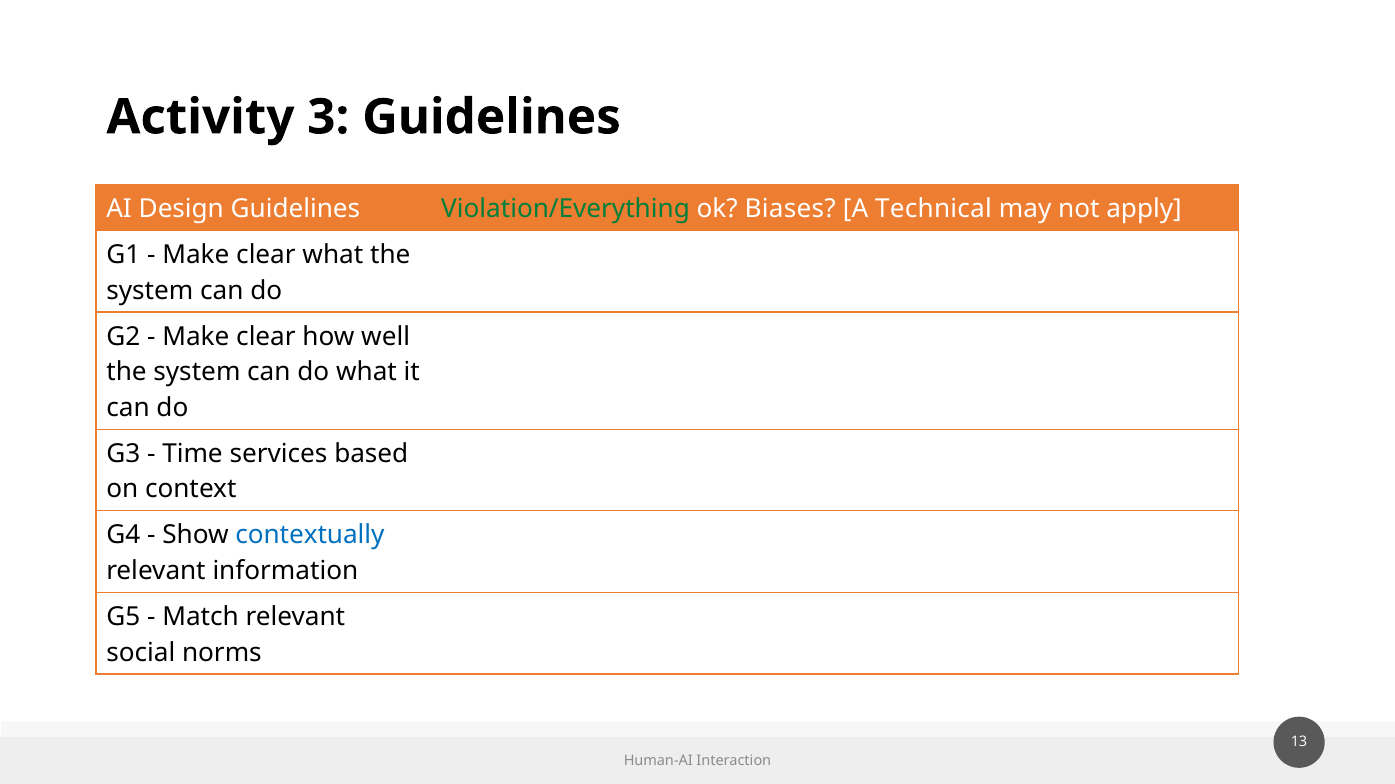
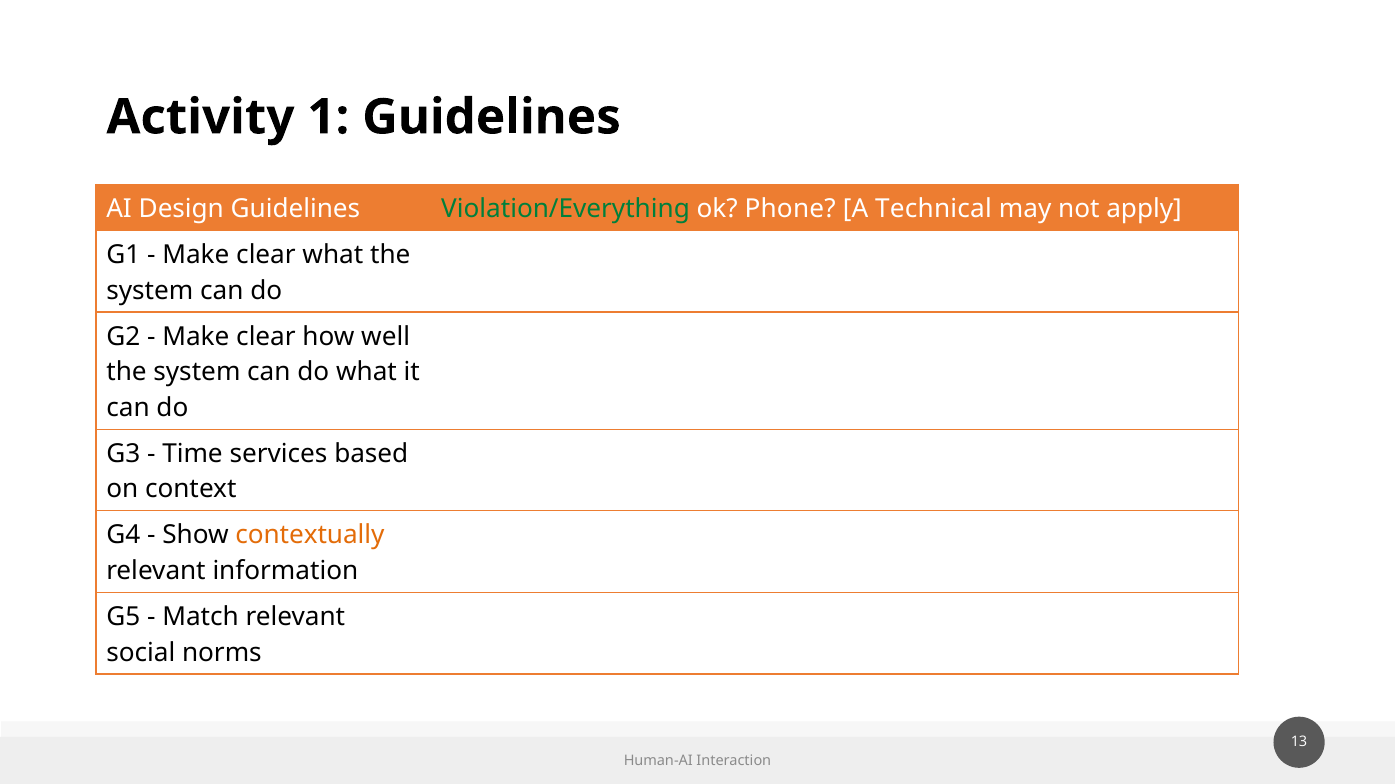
3: 3 -> 1 (328, 117)
Biases: Biases -> Phone (790, 209)
contextually colour: blue -> orange (310, 536)
